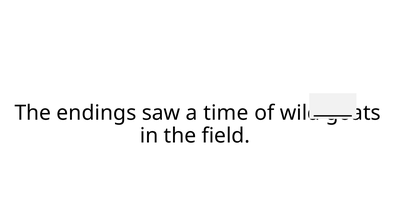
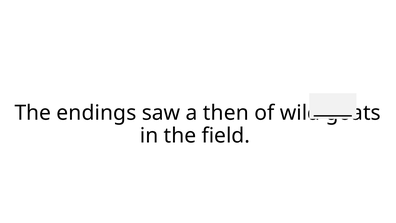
time: time -> then (226, 113)
